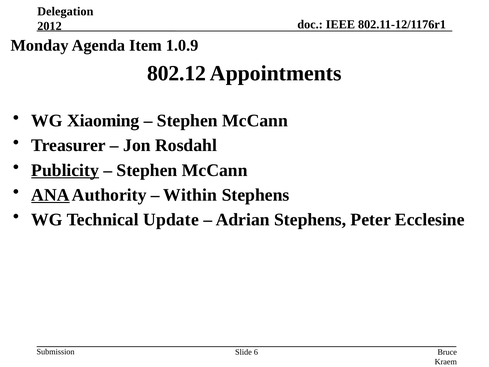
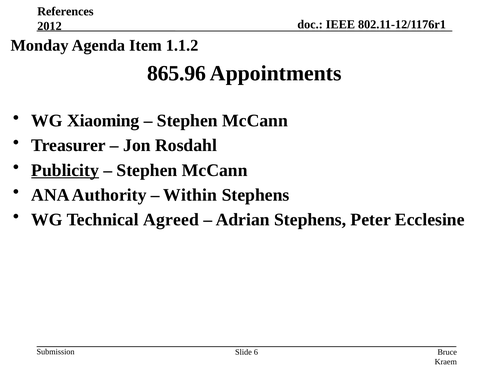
Delegation: Delegation -> References (65, 11)
1.0.9: 1.0.9 -> 1.1.2 (182, 45)
802.12: 802.12 -> 865.96 (177, 73)
ANA underline: present -> none (50, 195)
Update: Update -> Agreed (171, 219)
